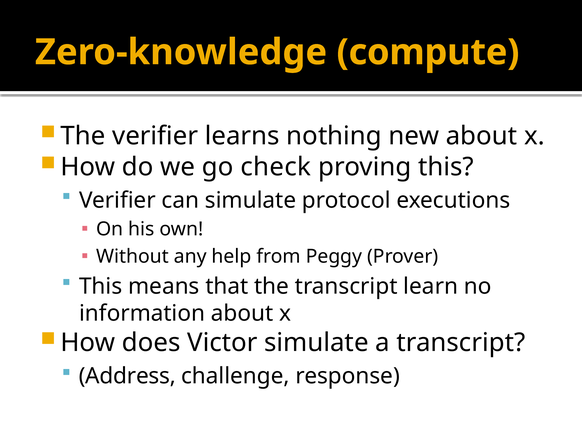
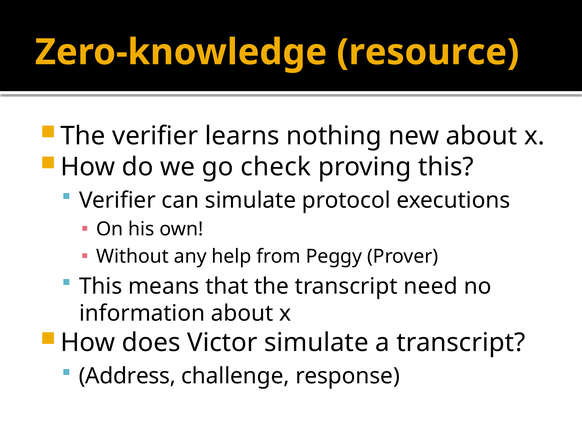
compute: compute -> resource (428, 52)
learn: learn -> need (431, 287)
